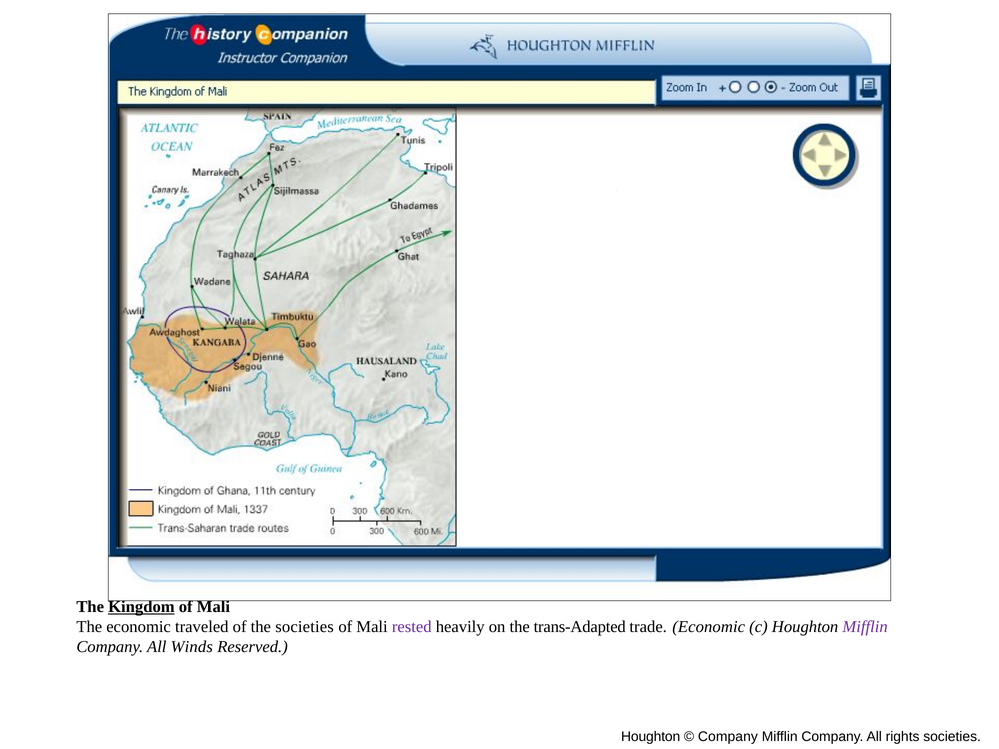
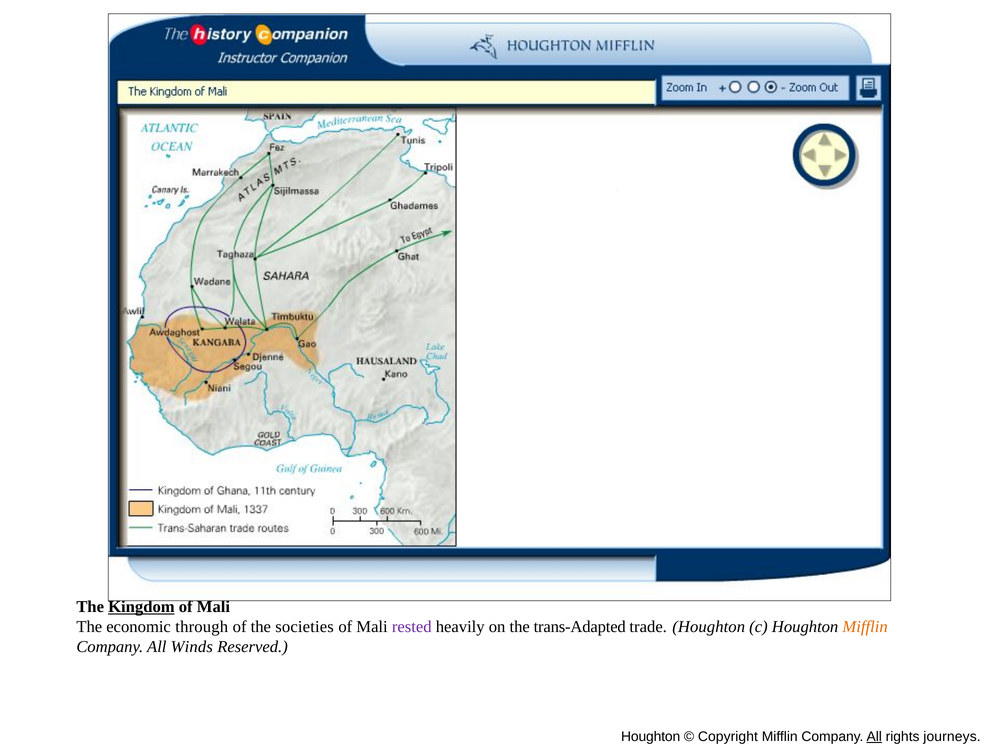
traveled: traveled -> through (202, 627)
trade Economic: Economic -> Houghton (709, 627)
Mifflin colour: purple -> orange (865, 627)
Company: Company -> Copyright (728, 737)
All underline: none -> present (874, 737)
rights societies: societies -> journeys (952, 737)
